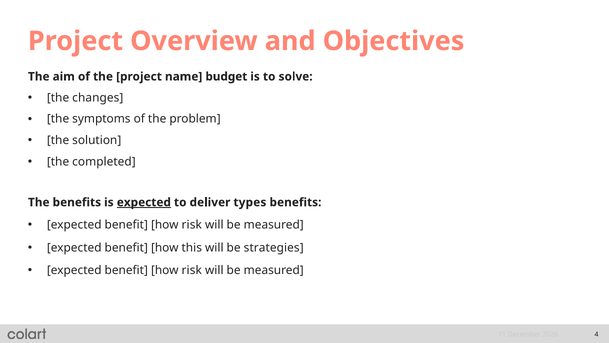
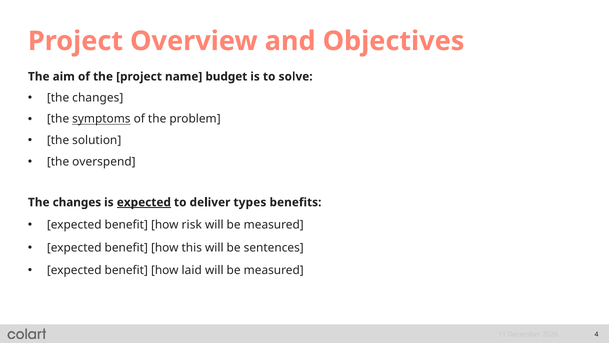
symptoms underline: none -> present (101, 119)
completed: completed -> overspend (104, 161)
benefits: benefits -> changes (77, 202)
strategies: strategies -> sentences (274, 248)
risk: risk -> laid (192, 270)
